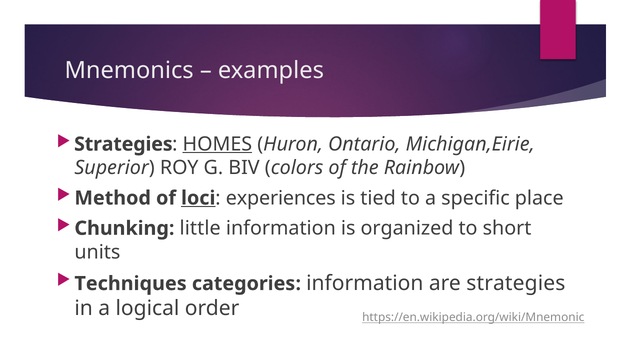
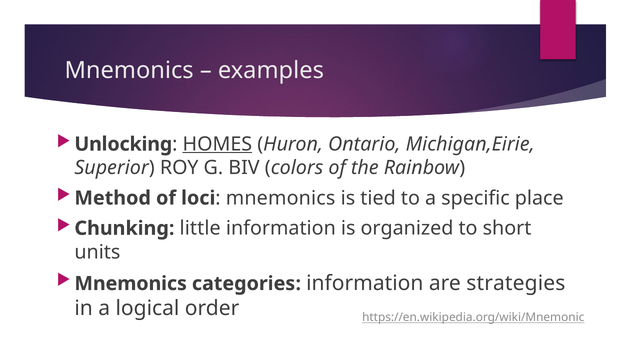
Strategies: Strategies -> Unlocking (123, 144)
loci underline: present -> none (198, 198)
experiences: experiences -> mnemonics (281, 198)
Techniques: Techniques -> Mnemonics (131, 284)
